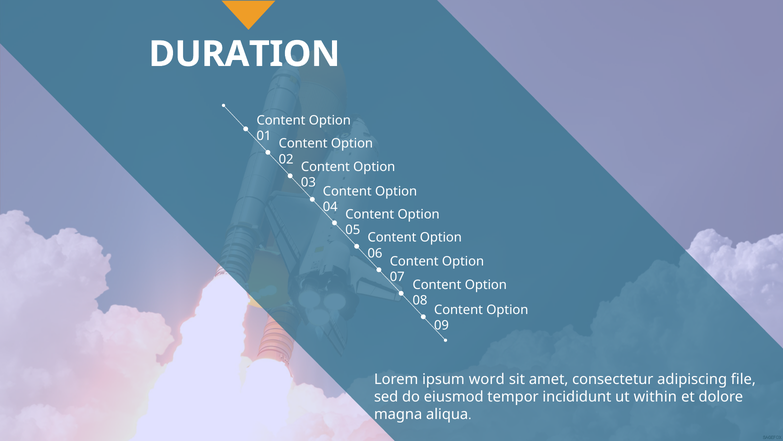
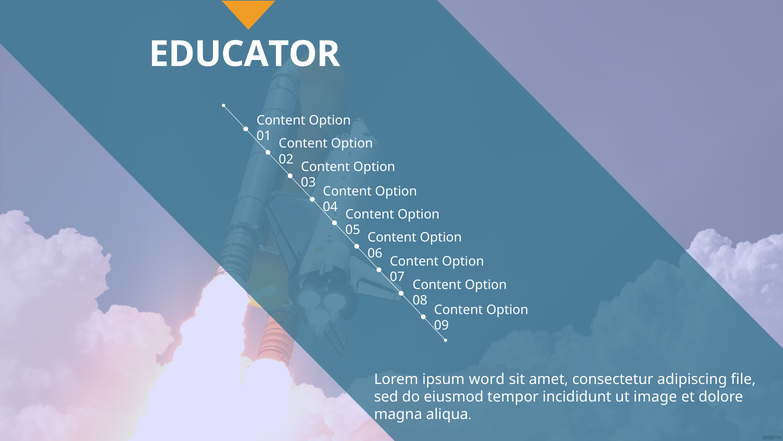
DURATION: DURATION -> EDUCATOR (244, 54)
within: within -> image (655, 396)
